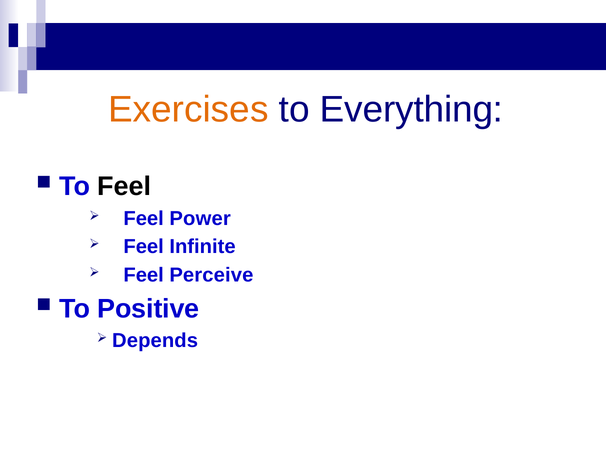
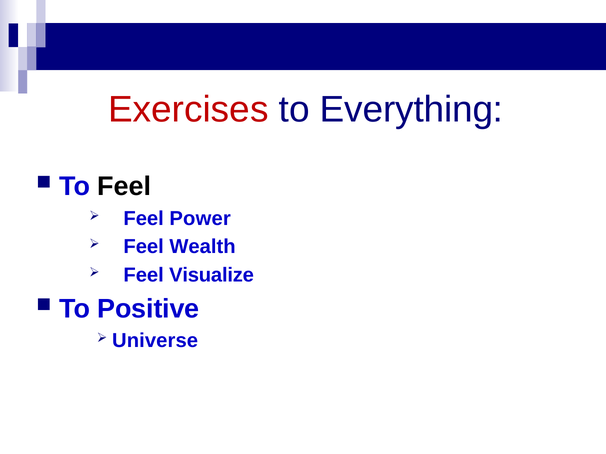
Exercises colour: orange -> red (188, 110)
Infinite: Infinite -> Wealth (203, 247)
Perceive: Perceive -> Visualize (212, 275)
Depends: Depends -> Universe (155, 341)
